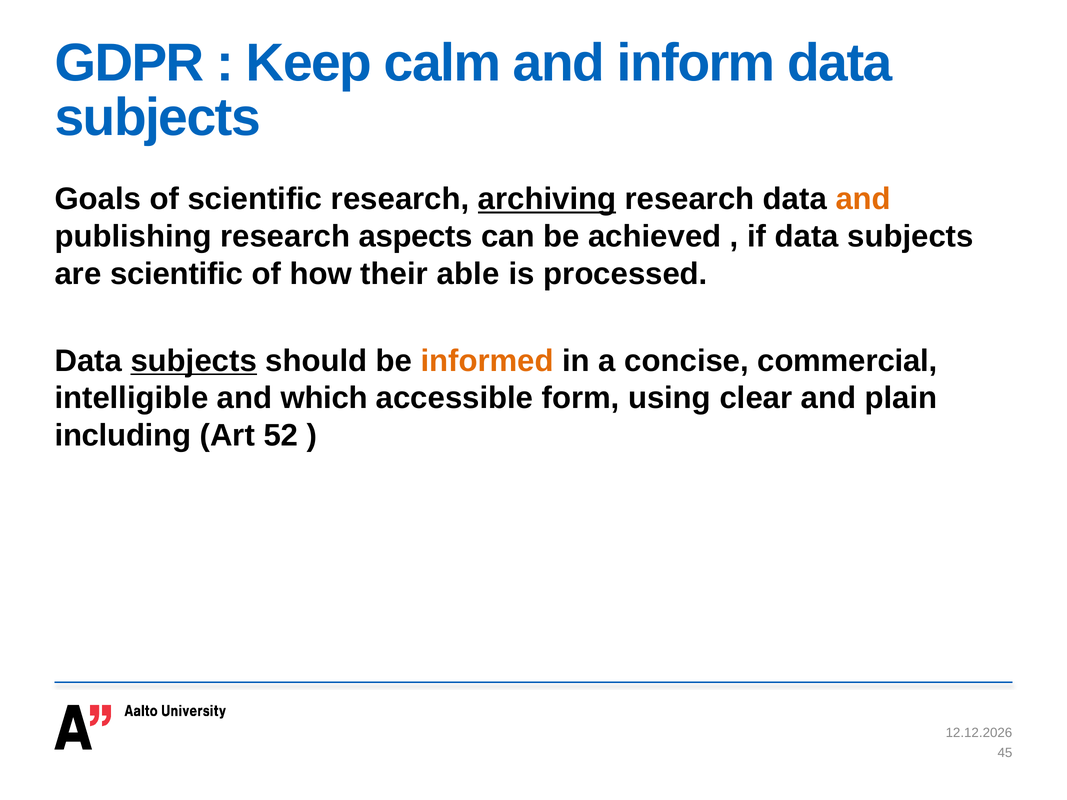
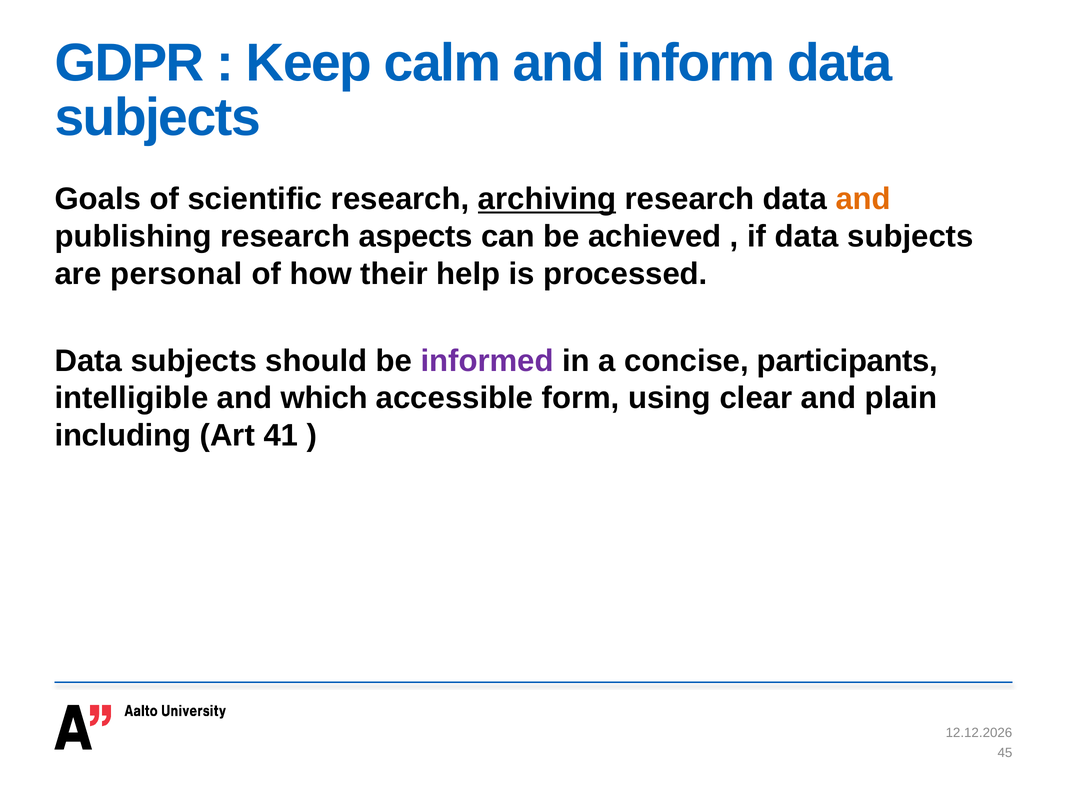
are scientific: scientific -> personal (176, 274)
able: able -> help (468, 274)
subjects underline: present -> none (194, 361)
informed colour: orange -> purple (487, 361)
commercial: commercial -> participants (847, 361)
52: 52 -> 41 (281, 436)
